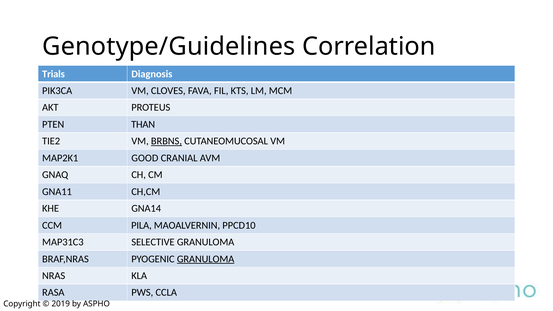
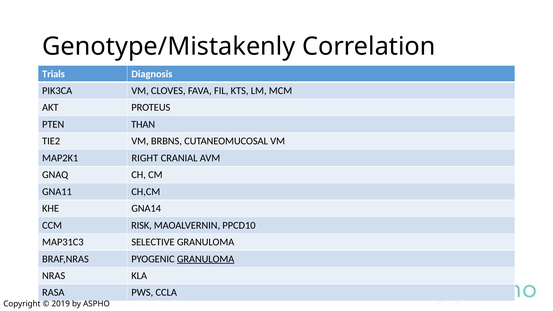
Genotype/Guidelines: Genotype/Guidelines -> Genotype/Mistakenly (169, 46)
BRBNS underline: present -> none (166, 141)
GOOD: GOOD -> RIGHT (145, 158)
PILA: PILA -> RISK (141, 225)
